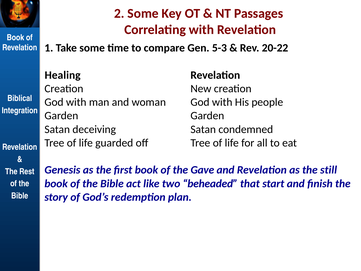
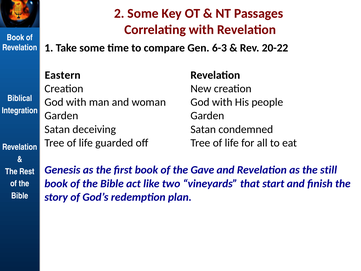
5-3: 5-3 -> 6-3 (219, 48)
Healing: Healing -> Eastern (63, 75)
beheaded: beheaded -> vineyards (210, 183)
